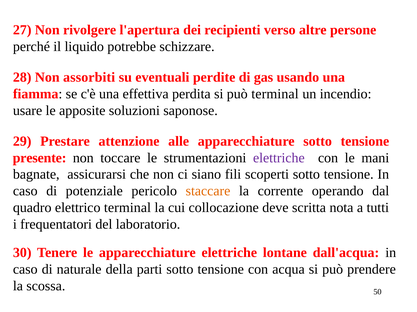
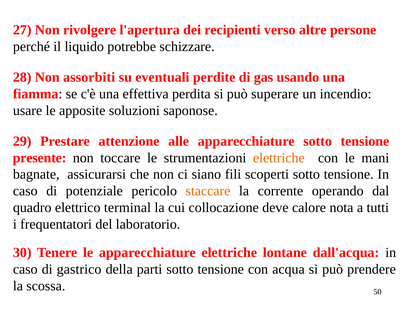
può terminal: terminal -> superare (275, 94)
elettriche colour: purple -> orange (279, 158)
scritta: scritta -> calore (309, 208)
naturale: naturale -> gastrico (79, 270)
